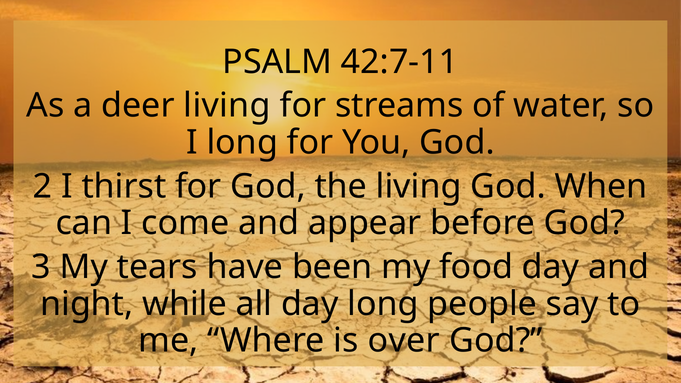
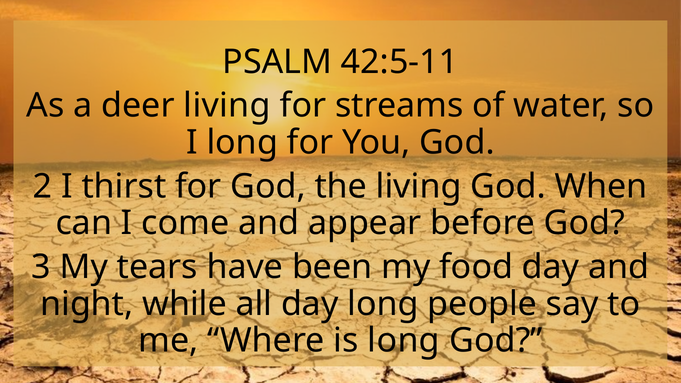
42:7-11: 42:7-11 -> 42:5-11 (400, 62)
is over: over -> long (404, 341)
